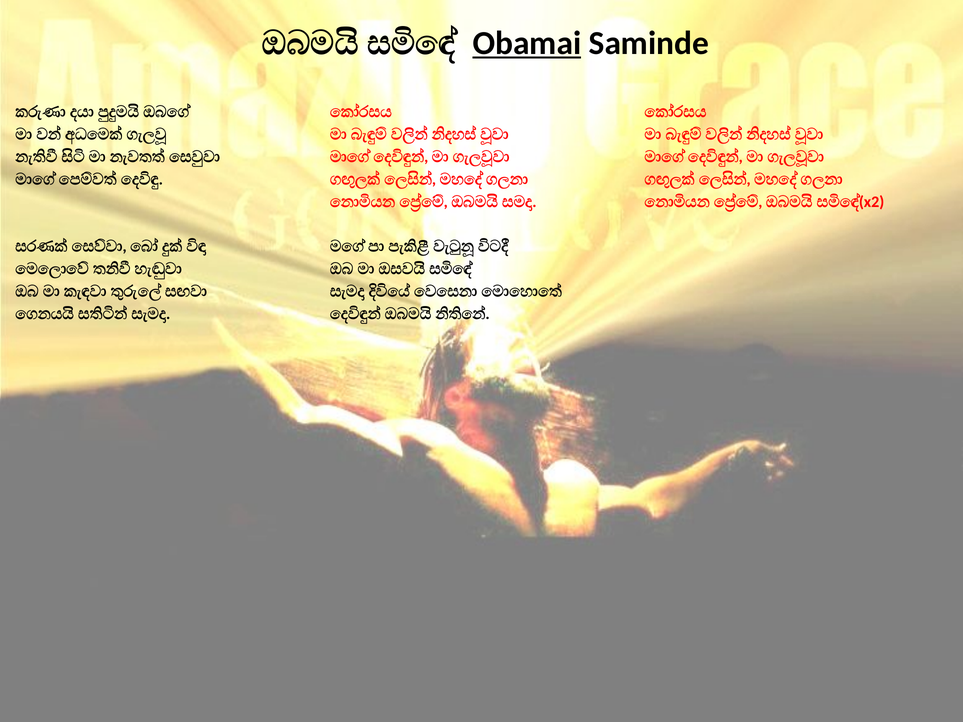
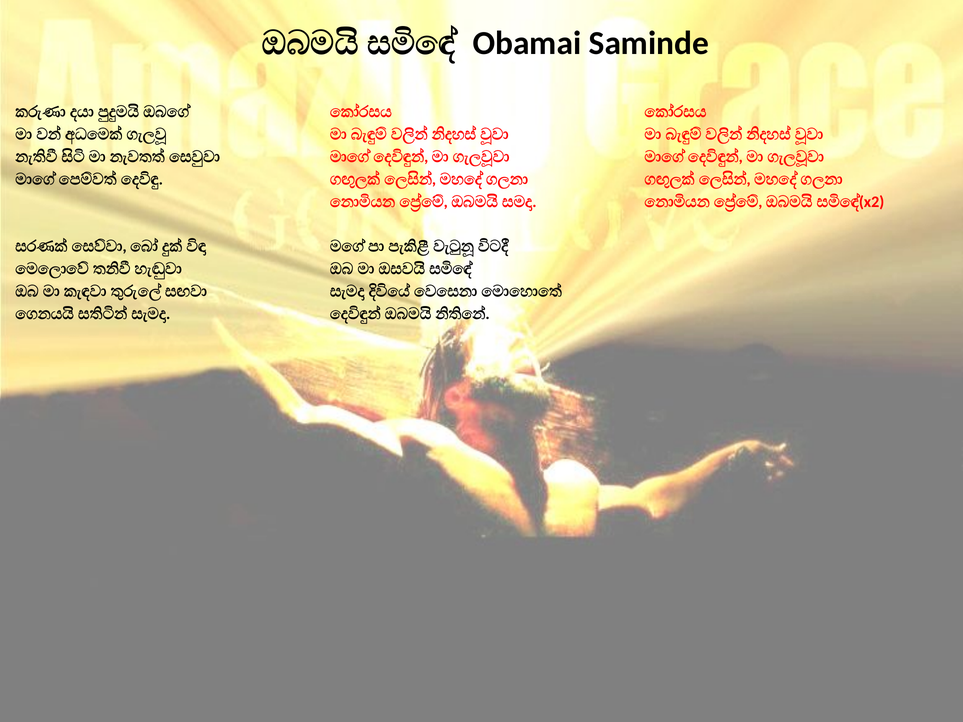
Obamai underline: present -> none (527, 43)
